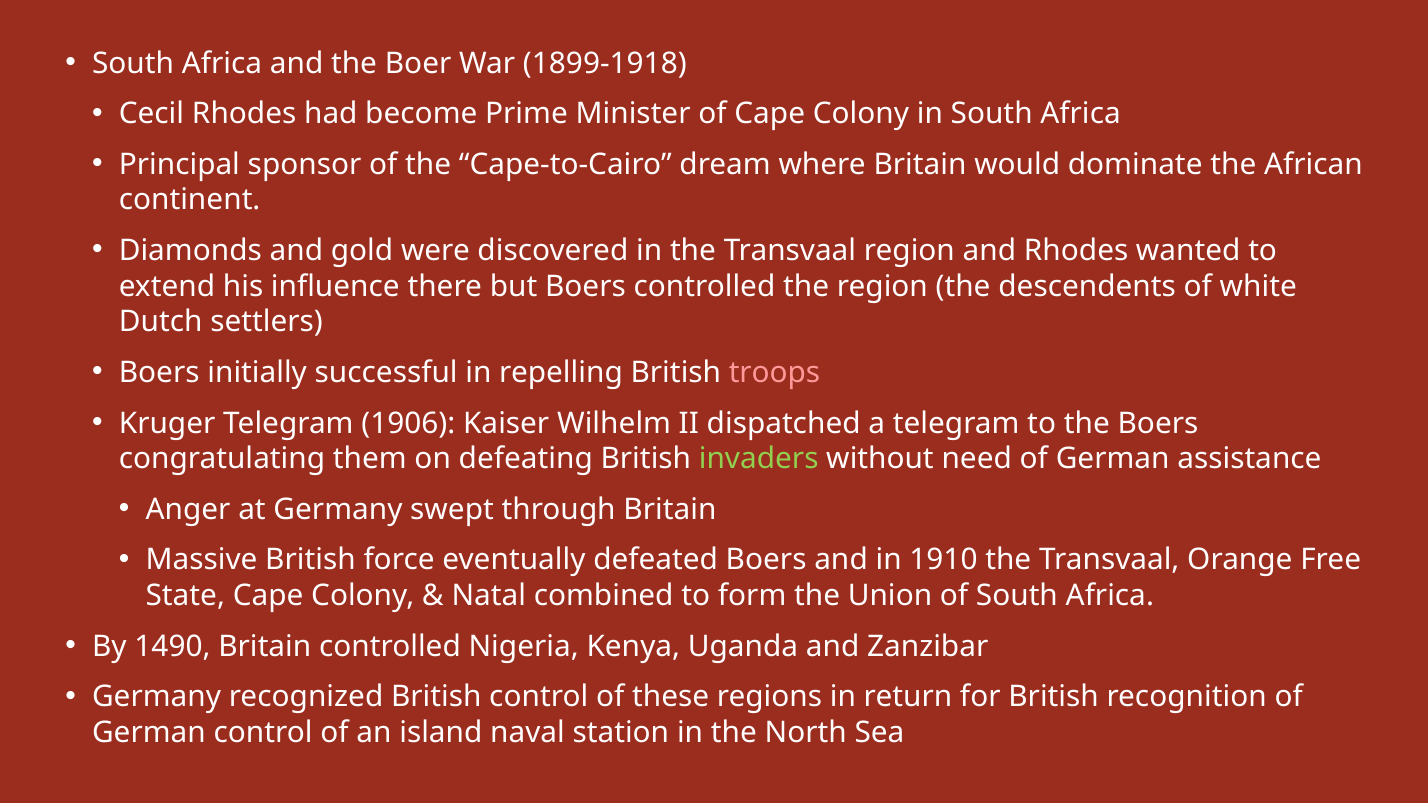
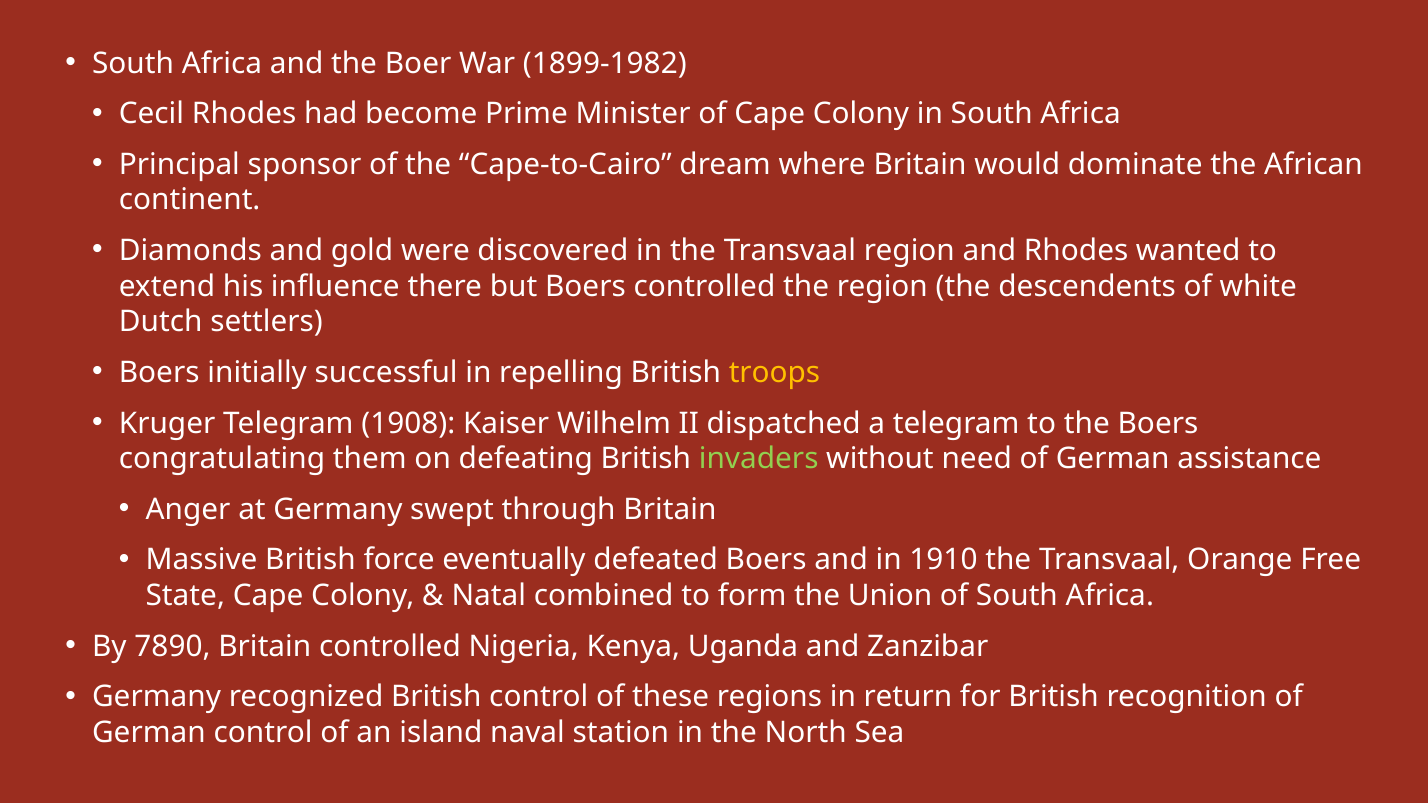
1899-1918: 1899-1918 -> 1899-1982 (605, 63)
troops colour: pink -> yellow (774, 373)
1906: 1906 -> 1908 (408, 423)
1490: 1490 -> 7890 (173, 647)
